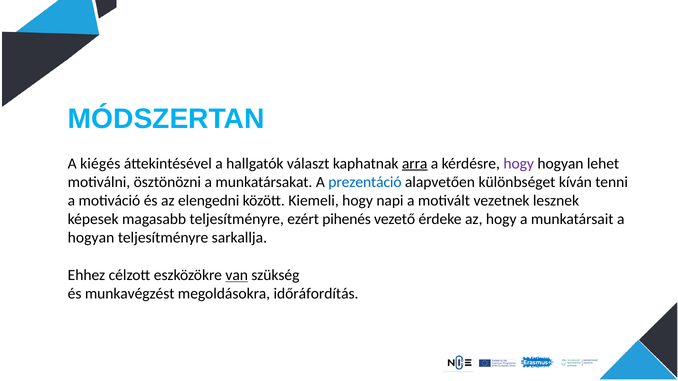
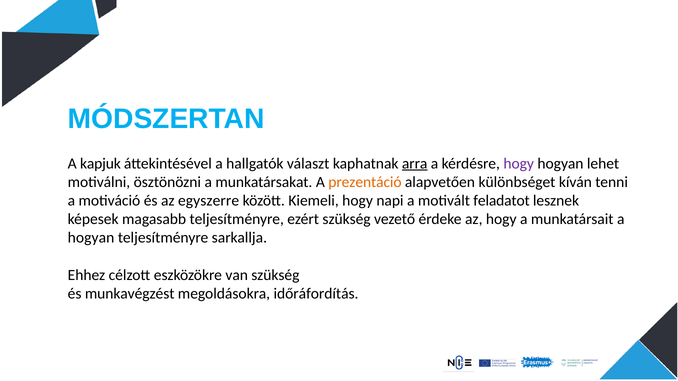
kiégés: kiégés -> kapjuk (100, 164)
prezentáció colour: blue -> orange (365, 182)
elengedni: elengedni -> egyszerre (209, 201)
vezetnek: vezetnek -> feladatot (502, 201)
ezért pihenés: pihenés -> szükség (347, 219)
van underline: present -> none (237, 275)
